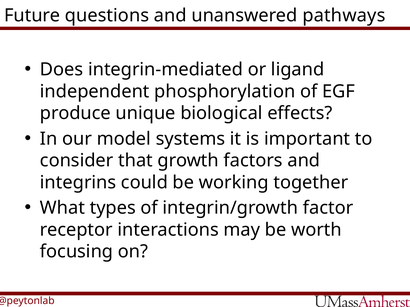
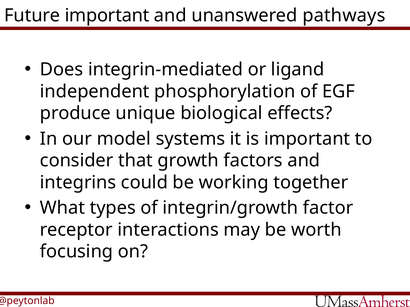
Future questions: questions -> important (107, 16)
